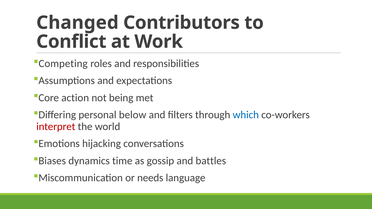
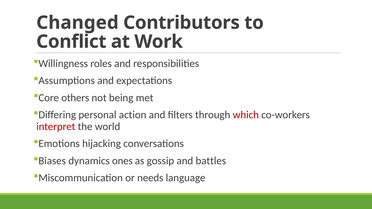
Competing: Competing -> Willingness (63, 64)
action: action -> others (75, 98)
below: below -> action (133, 115)
which colour: blue -> red (246, 115)
time: time -> ones (122, 161)
